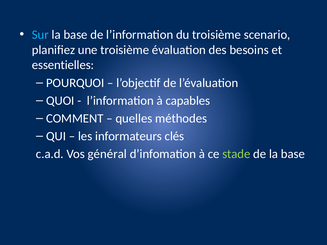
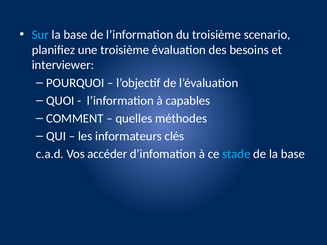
essentielles: essentielles -> interviewer (63, 65)
général: général -> accéder (107, 154)
stade colour: light green -> light blue (236, 154)
